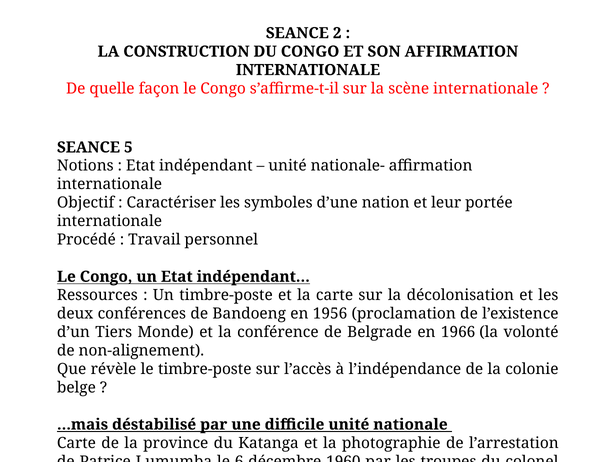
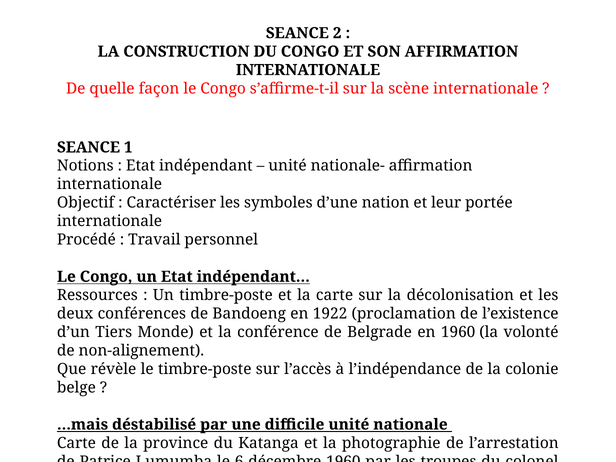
5: 5 -> 1 (128, 147)
1956: 1956 -> 1922 (330, 314)
en 1966: 1966 -> 1960 (458, 332)
